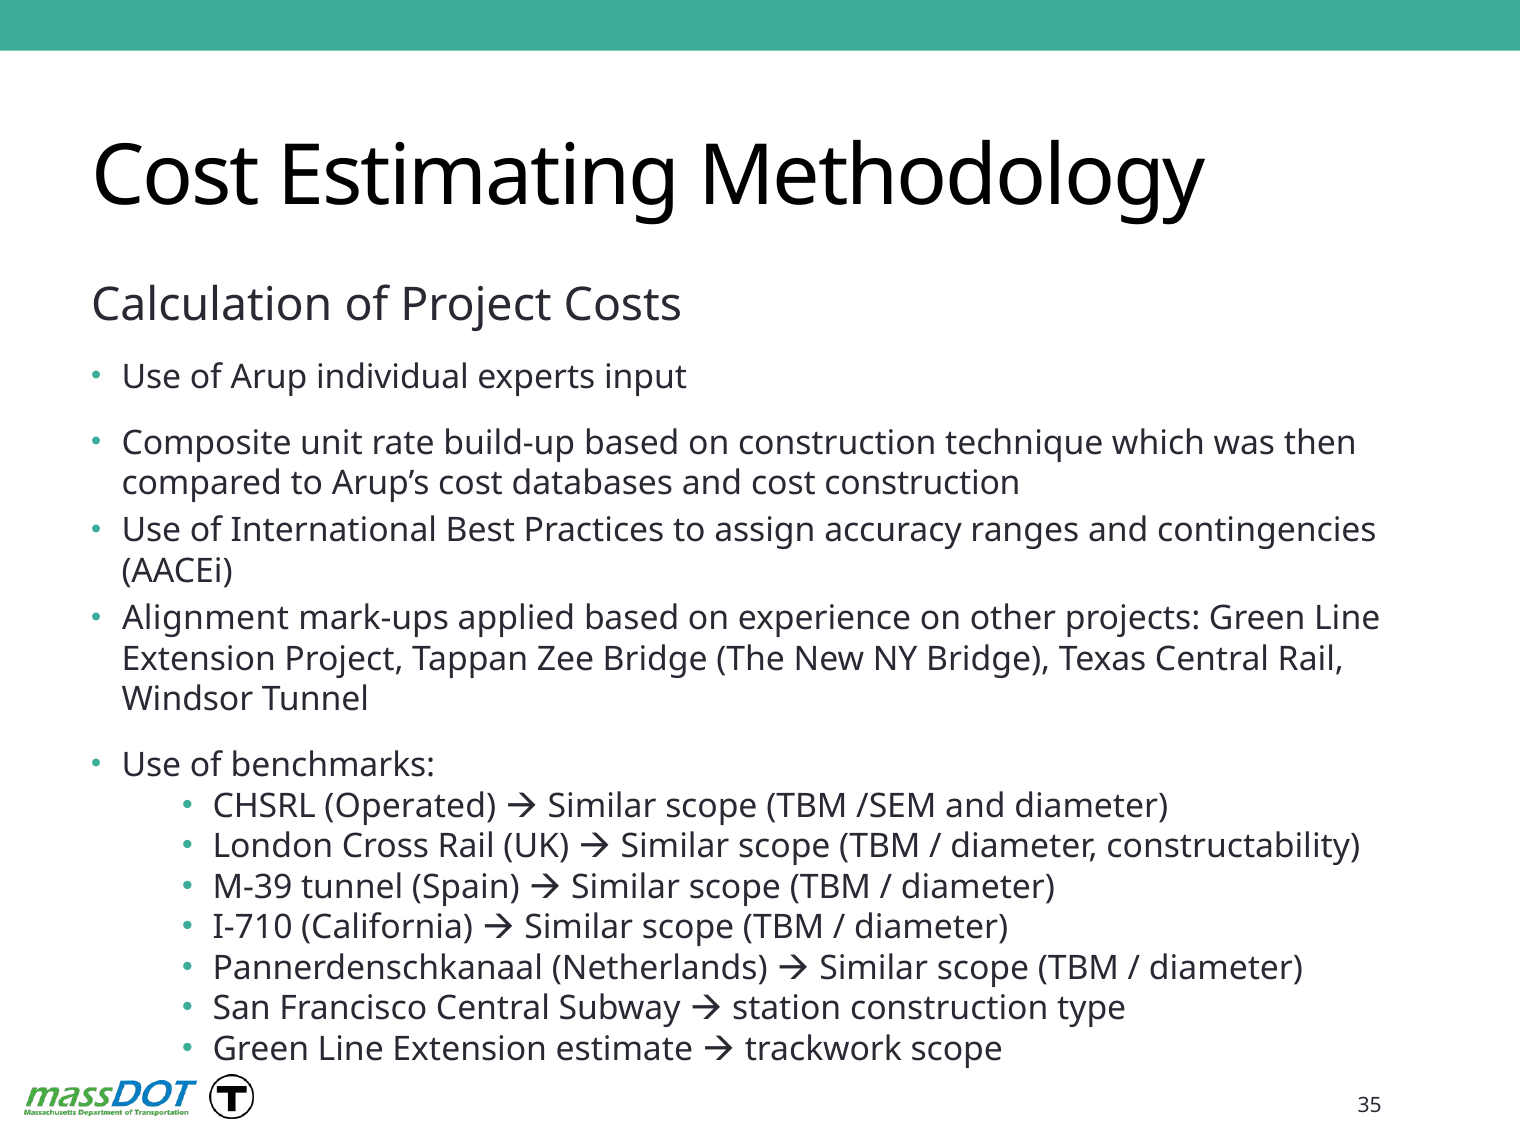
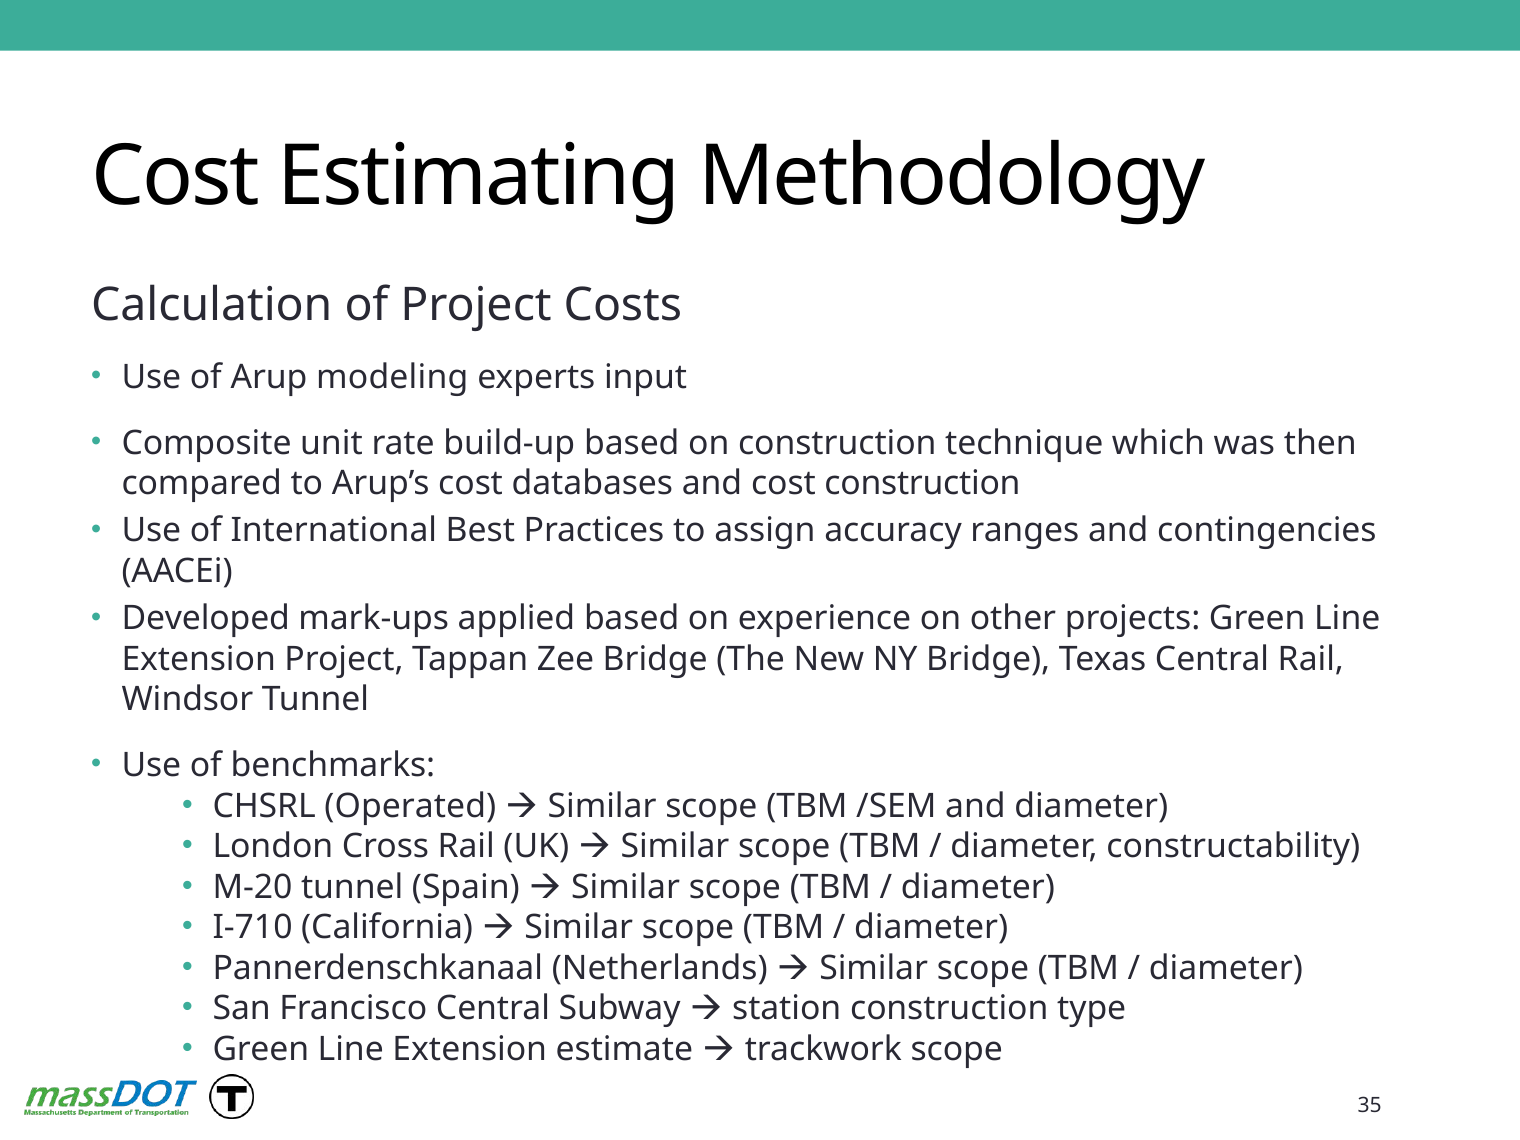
individual: individual -> modeling (392, 377)
Alignment: Alignment -> Developed (206, 619)
M-39: M-39 -> M-20 (252, 887)
